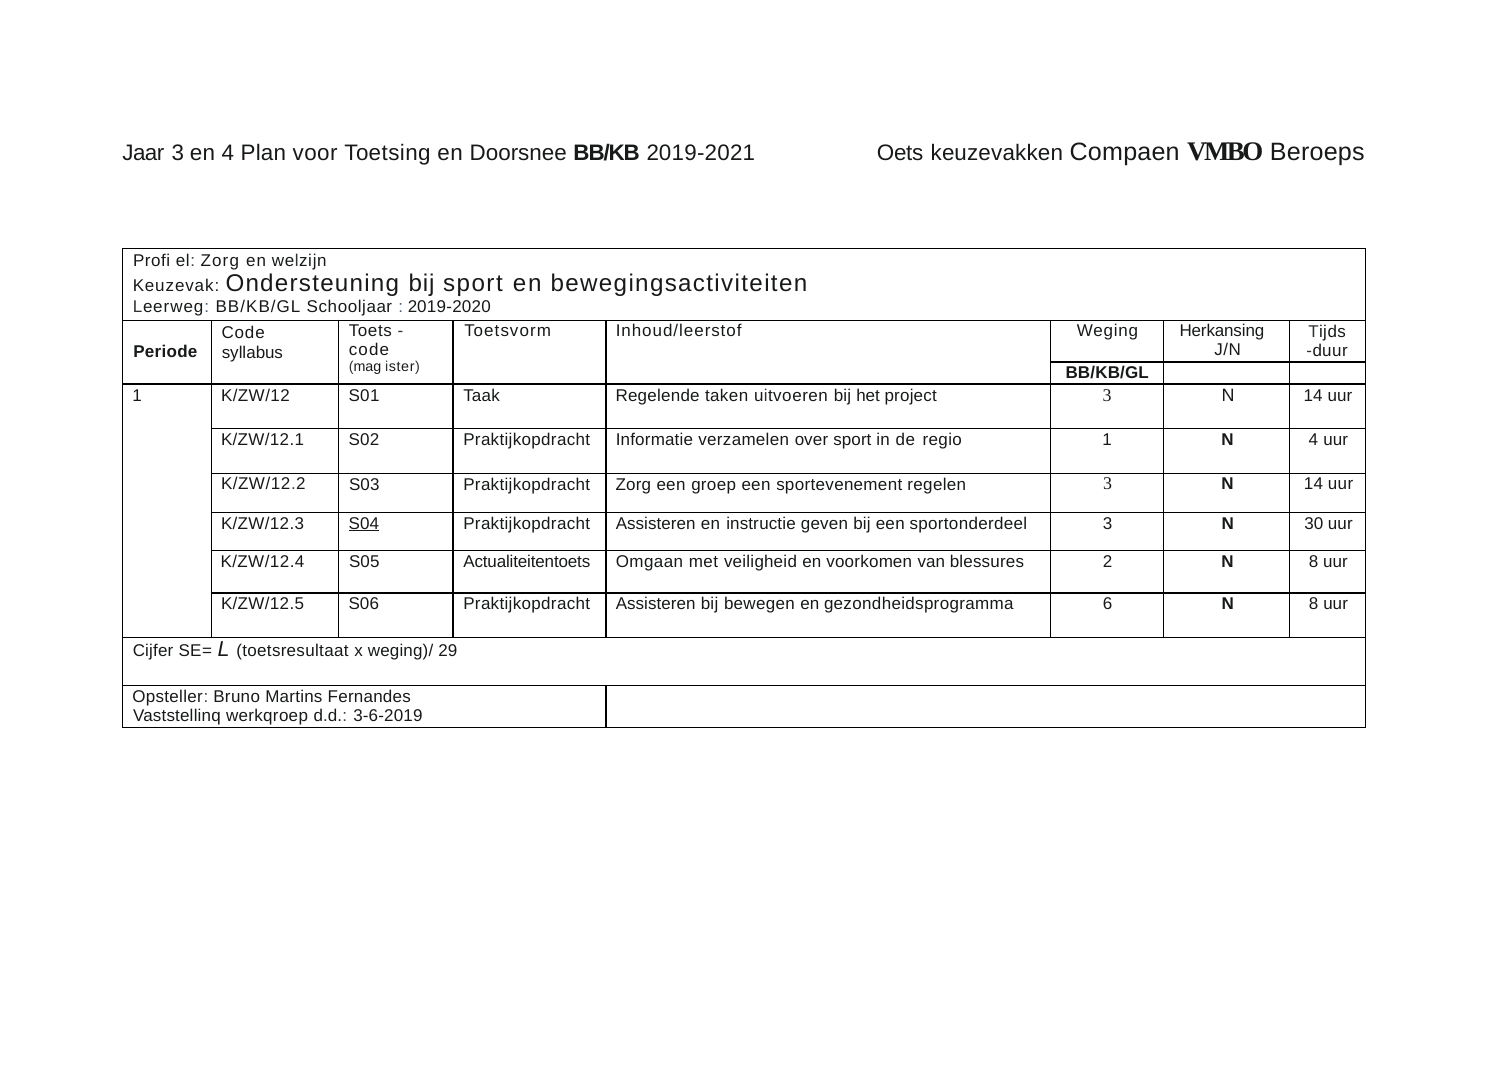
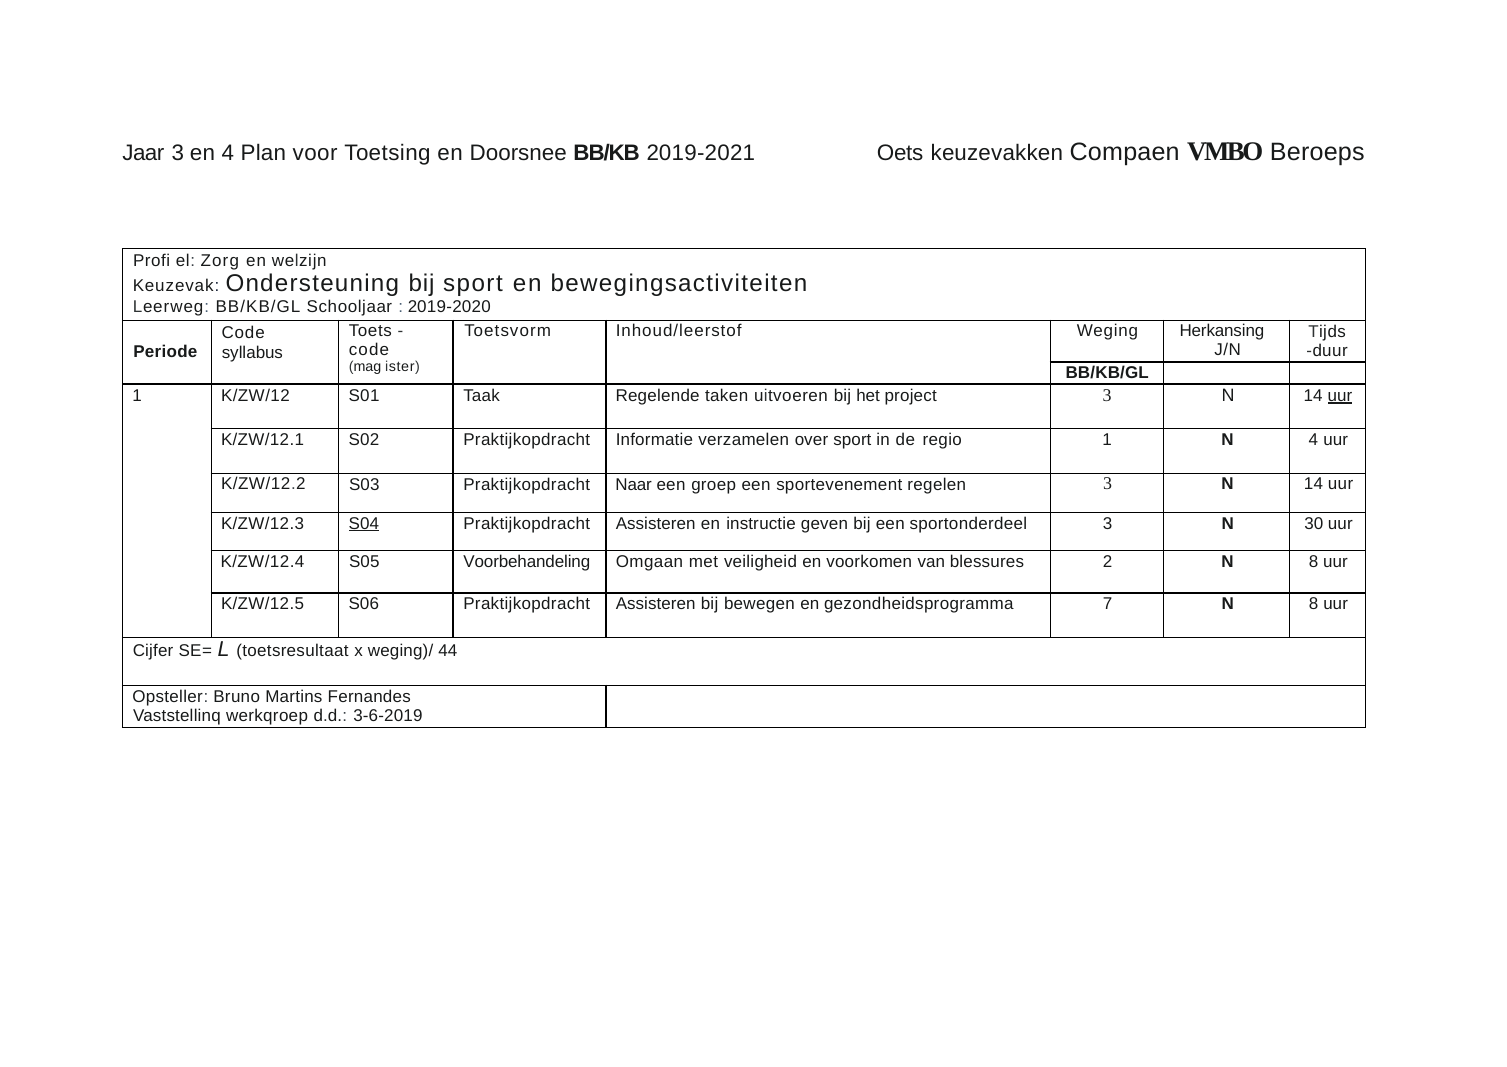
uur underline: none -> present (1340, 396)
Praktijkopdracht Zorg: Zorg -> Naar (634, 485)
Actualiteitentoets: Actualiteitentoets -> Voorbehandeling (527, 562)
6: 6 -> 7 (1108, 604)
29: 29 -> 44 (448, 651)
